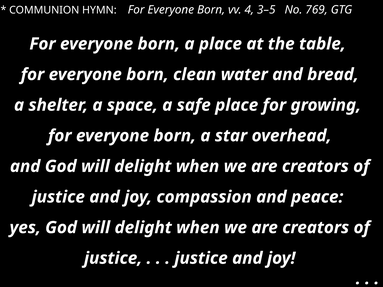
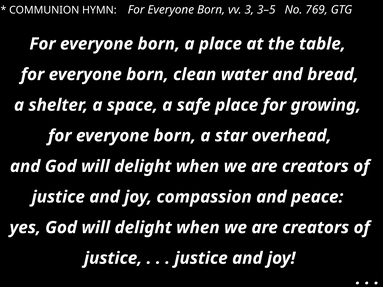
4: 4 -> 3 (249, 10)
